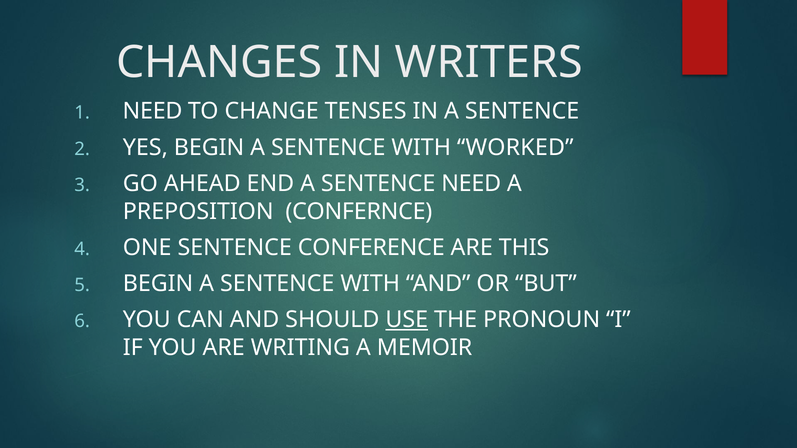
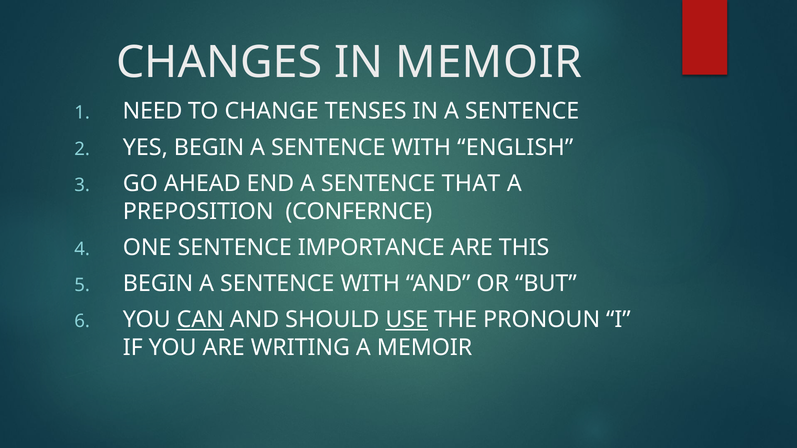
IN WRITERS: WRITERS -> MEMOIR (489, 63)
WORKED: WORKED -> ENGLISH (515, 148)
SENTENCE NEED: NEED -> THAT (471, 184)
CONFERENCE: CONFERENCE -> IMPORTANCE (371, 248)
CAN underline: none -> present (200, 320)
